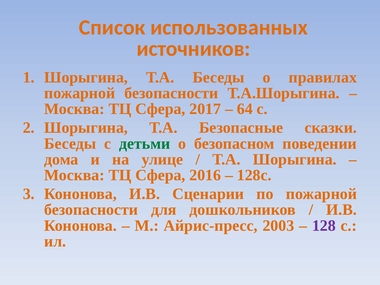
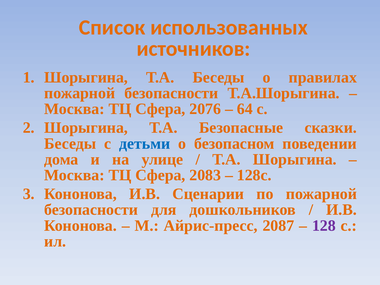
2017: 2017 -> 2076 (205, 109)
детьми colour: green -> blue (145, 144)
2016: 2016 -> 2083 (205, 175)
2003: 2003 -> 2087 (278, 226)
